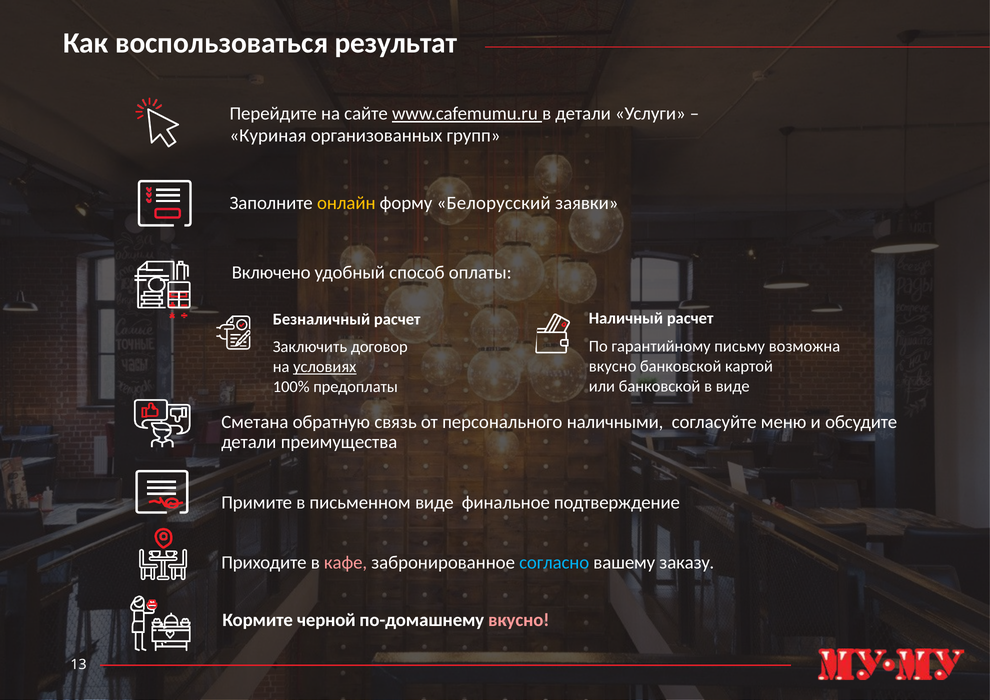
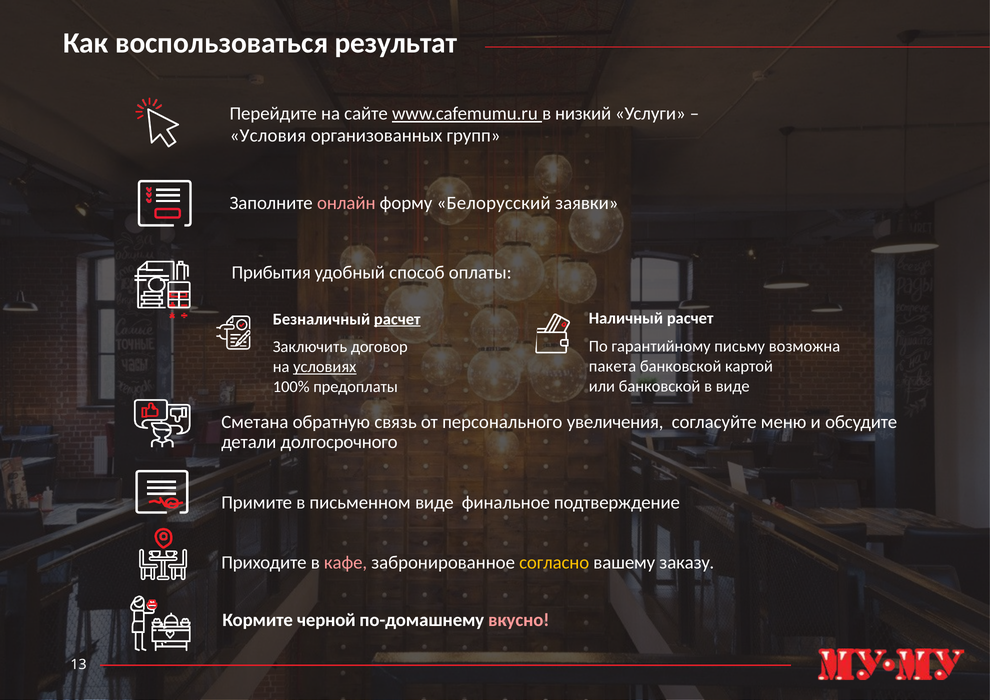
в детали: детали -> низкий (583, 114)
Куриная: Куриная -> Условия (268, 136)
онлайн colour: yellow -> pink (346, 203)
Включено: Включено -> Прибытия (271, 273)
расчет underline: none -> present (397, 319)
вкусно: вкусно -> пакета (613, 367)
наличными: наличными -> увеличения (615, 422)
преимущества: преимущества -> долгосрочного (339, 442)
согласно colour: light blue -> yellow (554, 563)
